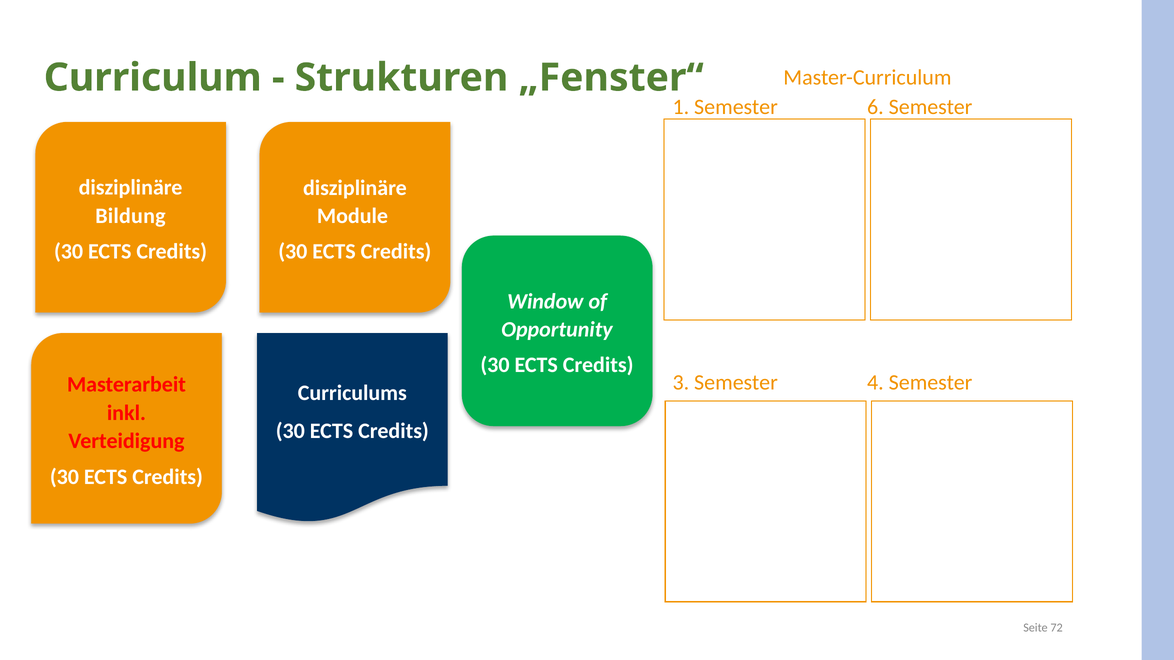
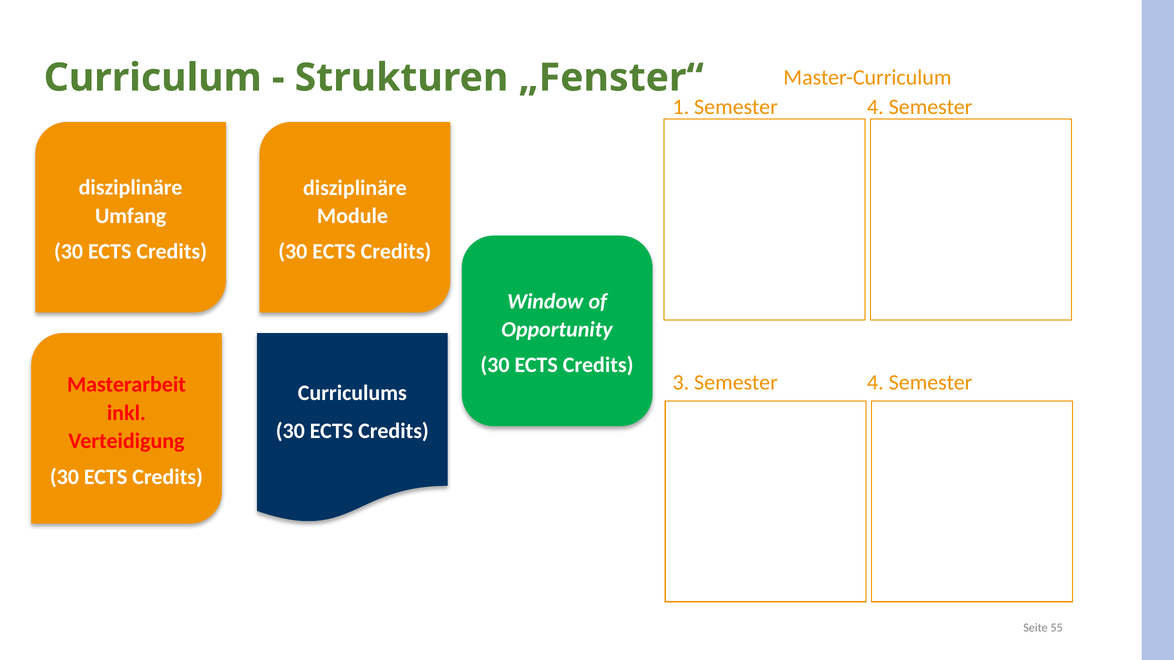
6: 6 -> 4 (875, 107)
Bildung: Bildung -> Umfang (131, 216)
72: 72 -> 55 (1057, 628)
